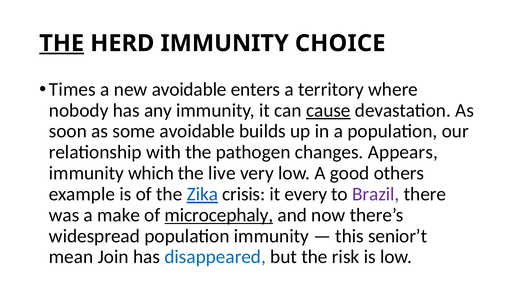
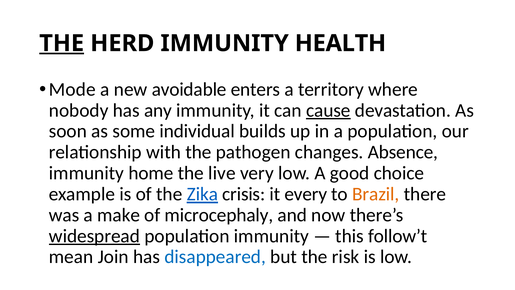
CHOICE: CHOICE -> HEALTH (340, 43)
Times: Times -> Mode (72, 89)
some avoidable: avoidable -> individual (197, 131)
Appears: Appears -> Absence (403, 152)
which: which -> home (151, 173)
others: others -> choice (399, 173)
Brazil colour: purple -> orange (376, 194)
microcephaly underline: present -> none (219, 215)
widespread underline: none -> present (94, 236)
senior’t: senior’t -> follow’t (398, 236)
